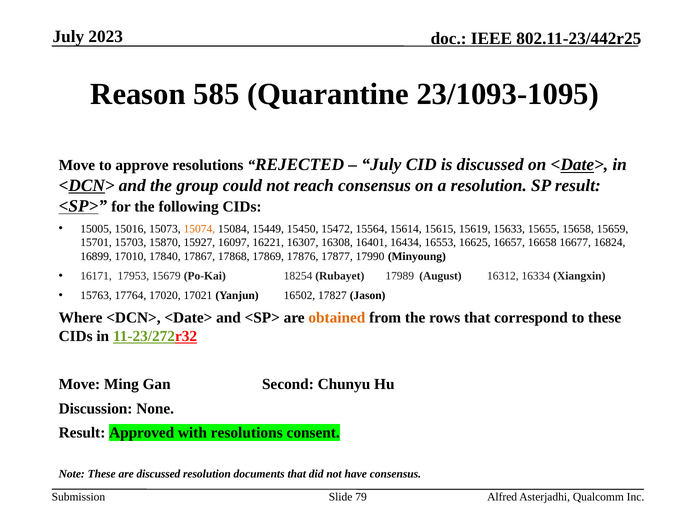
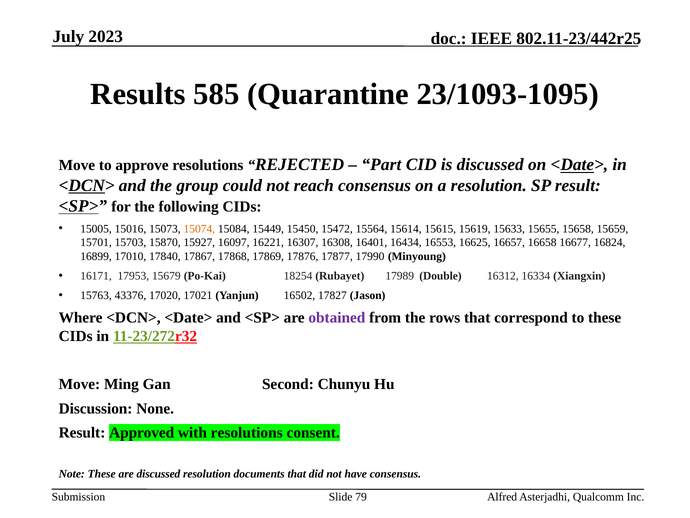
Reason: Reason -> Results (138, 94)
July: July -> Part (381, 165)
August: August -> Double (440, 276)
17764: 17764 -> 43376 (130, 295)
obtained colour: orange -> purple (337, 317)
